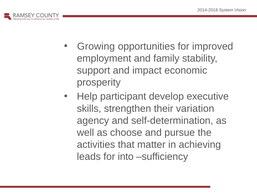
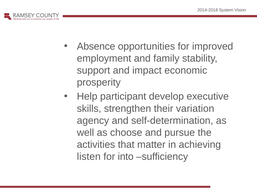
Growing: Growing -> Absence (96, 46)
leads: leads -> listen (89, 156)
